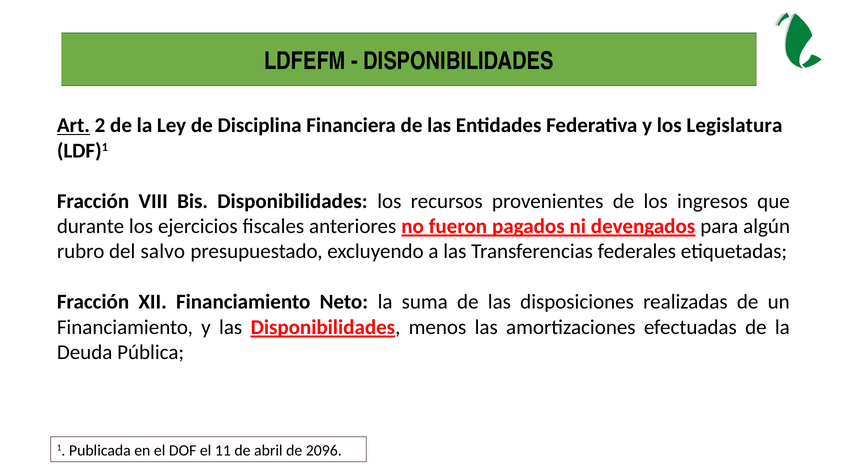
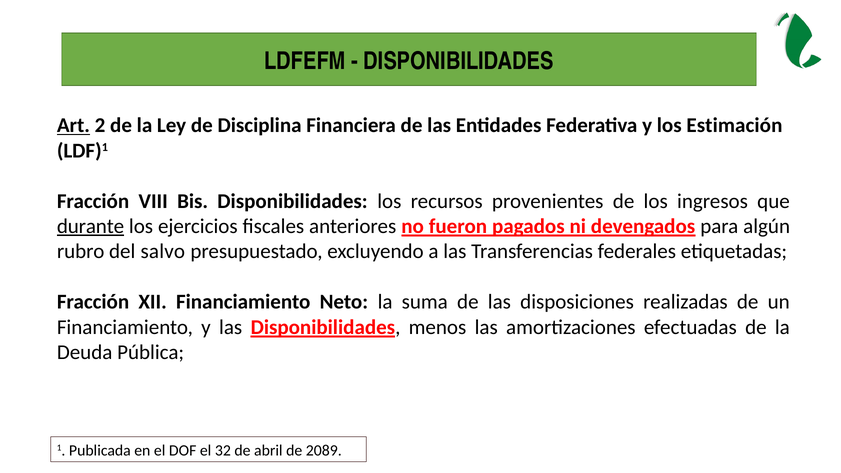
Legislatura: Legislatura -> Estimación (734, 125)
durante underline: none -> present (91, 226)
11: 11 -> 32 (223, 450)
2096: 2096 -> 2089 (324, 450)
